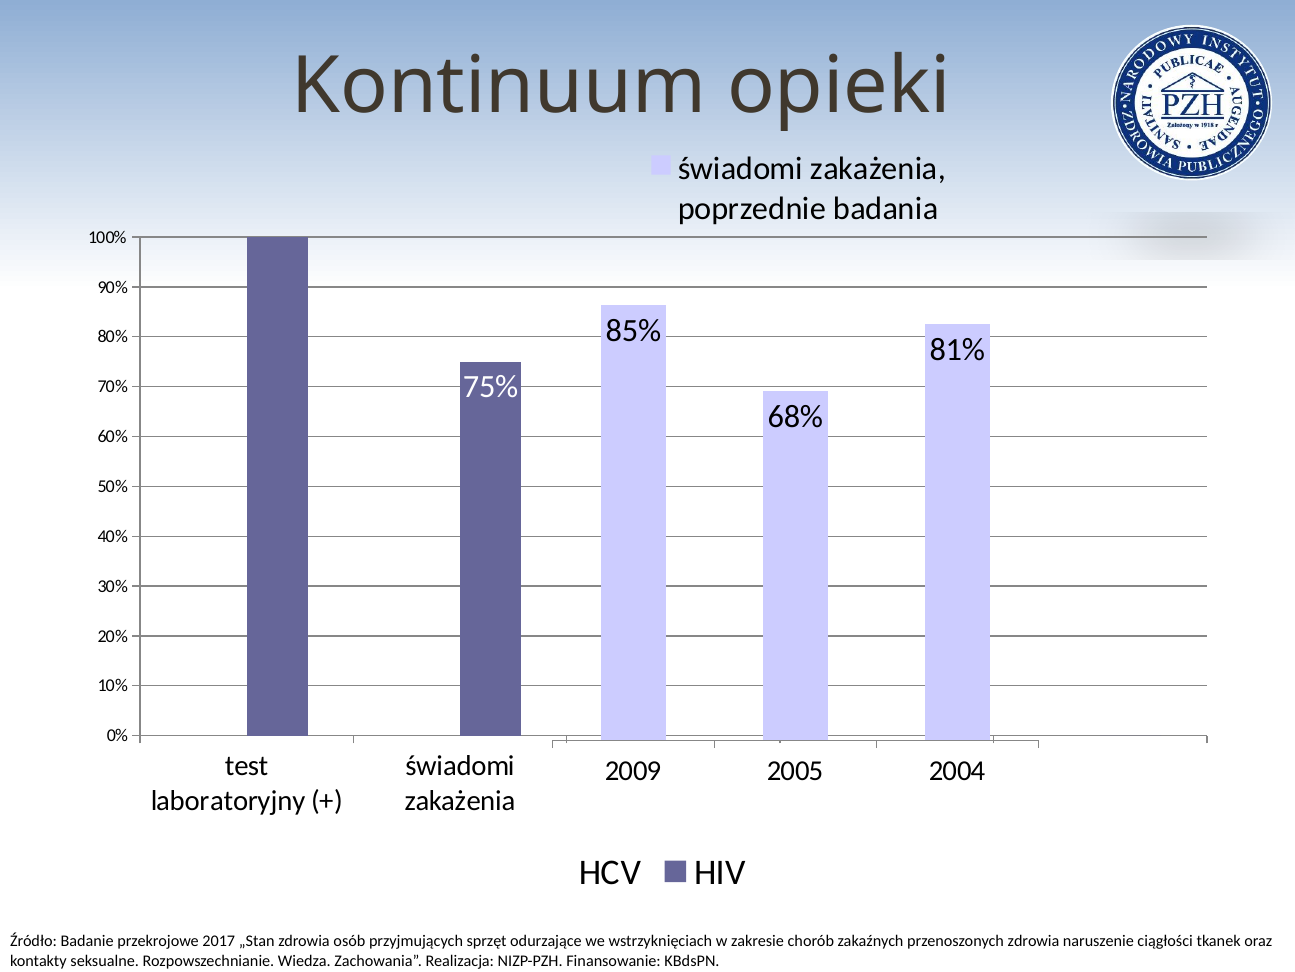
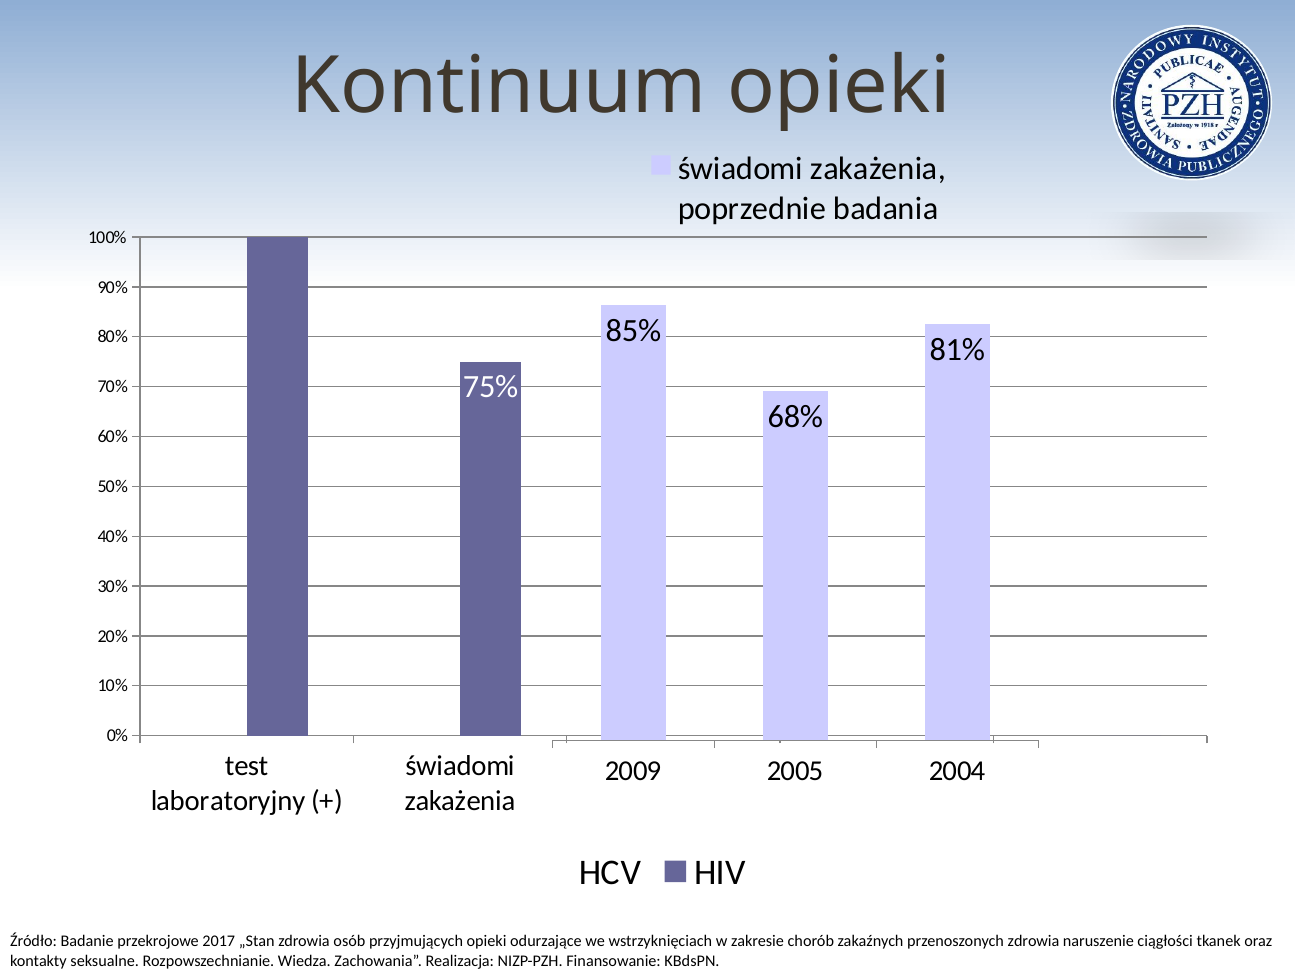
przyjmujących sprzęt: sprzęt -> opieki (487, 941)
